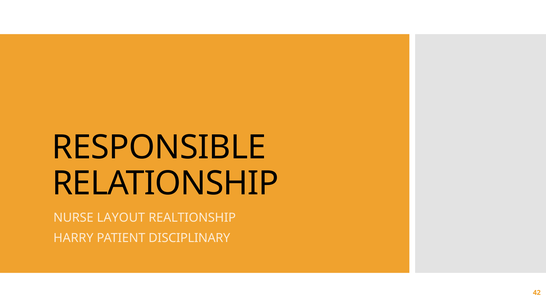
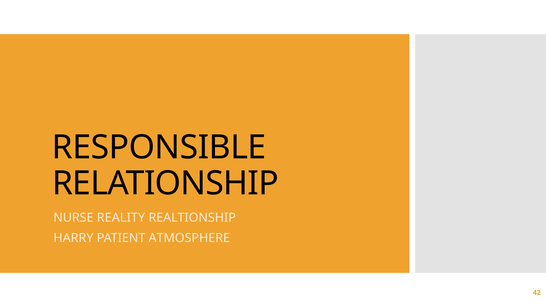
LAYOUT: LAYOUT -> REALITY (121, 218)
DISCIPLINARY: DISCIPLINARY -> ATMOSPHERE (189, 238)
